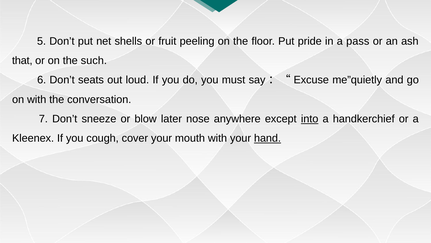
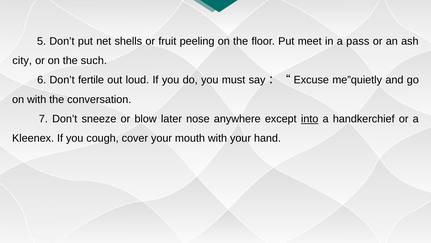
pride: pride -> meet (310, 41)
that: that -> city (22, 60)
seats: seats -> fertile (91, 80)
hand underline: present -> none (267, 138)
